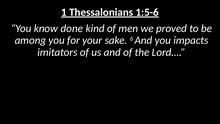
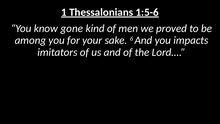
done: done -> gone (72, 28)
